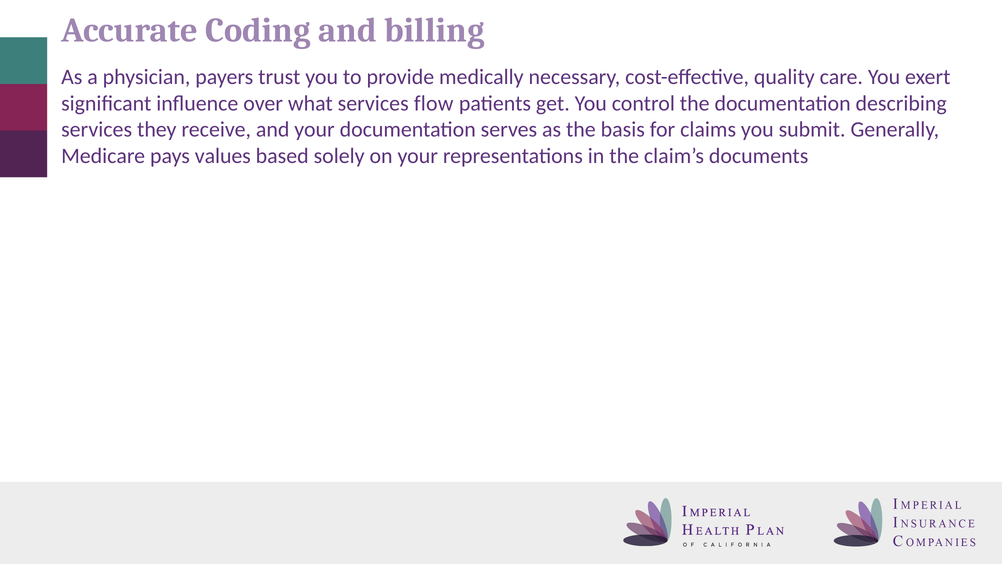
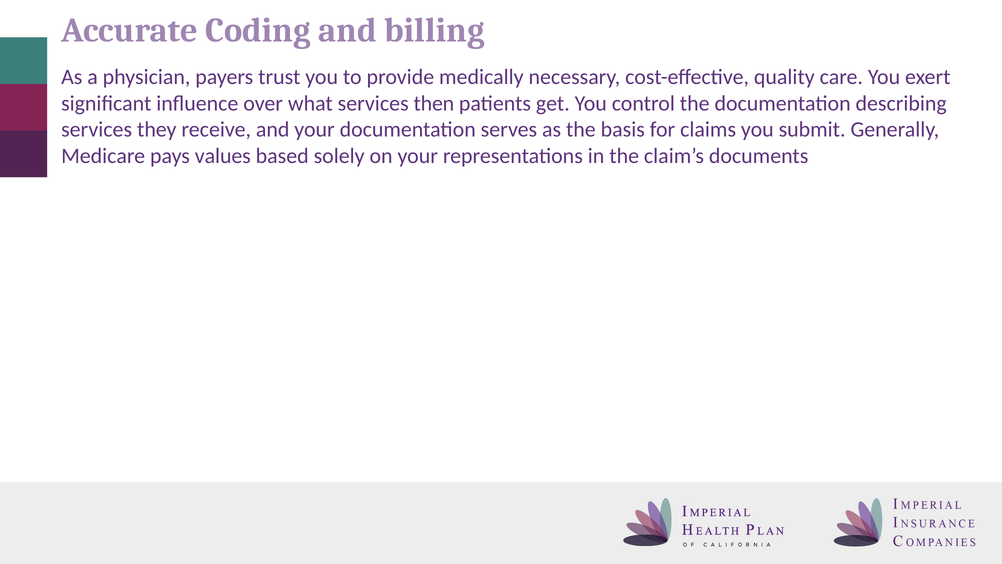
flow: flow -> then (434, 103)
